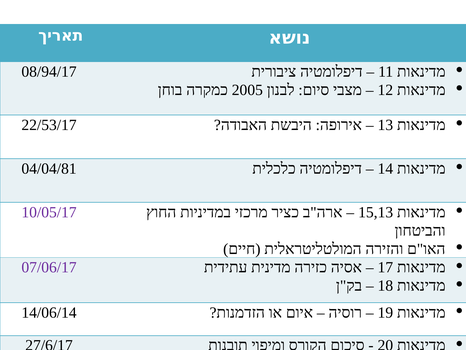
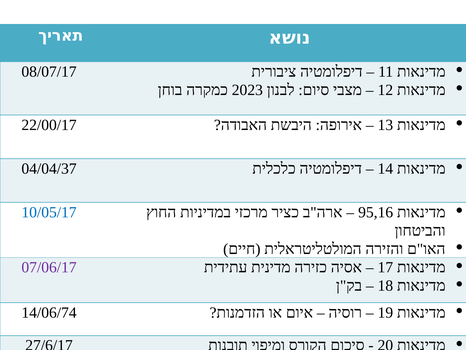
08/94/17: 08/94/17 -> 08/07/17 (49, 72)
2005: 2005 -> 2023 (247, 90)
22/53/17: 22/53/17 -> 22/00/17 (49, 125)
04/04/81: 04/04/81 -> 04/04/37 (49, 168)
10/05/17 colour: purple -> blue (49, 212)
15,13: 15,13 -> 95,16 (376, 212)
14/06/14: 14/06/14 -> 14/06/74 (49, 312)
